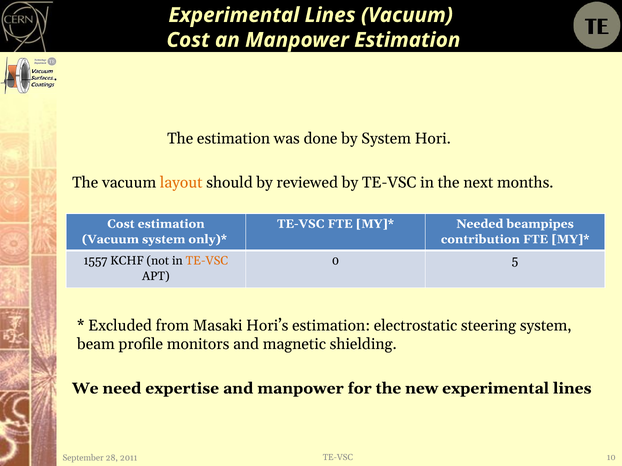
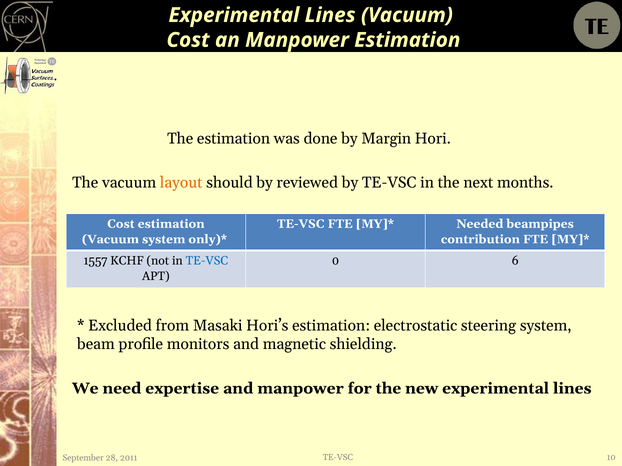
by System: System -> Margin (386, 139)
TE-VSC colour: orange -> blue (207, 261)
5: 5 -> 6 (515, 261)
